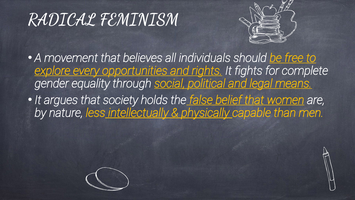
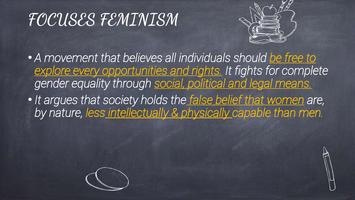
RADICAL: RADICAL -> FOCUSES (62, 19)
